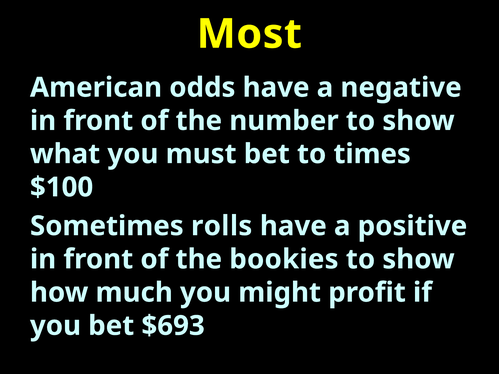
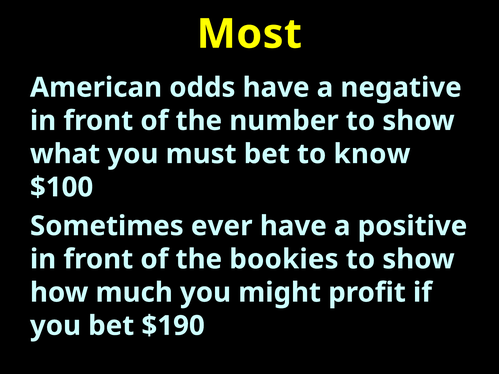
times: times -> know (372, 154)
rolls: rolls -> ever (222, 226)
$693: $693 -> $190 (173, 326)
